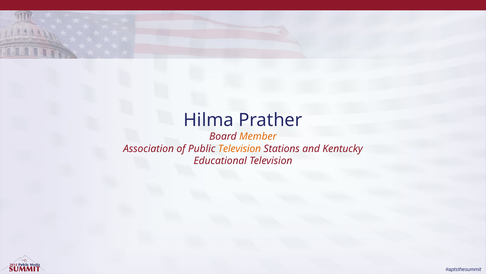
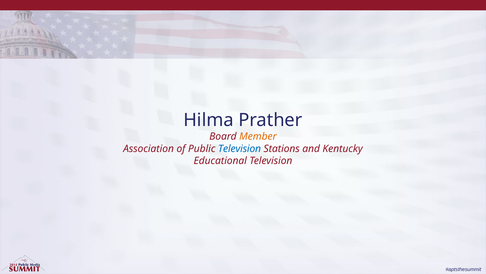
Television colour: orange -> blue (240, 148)
